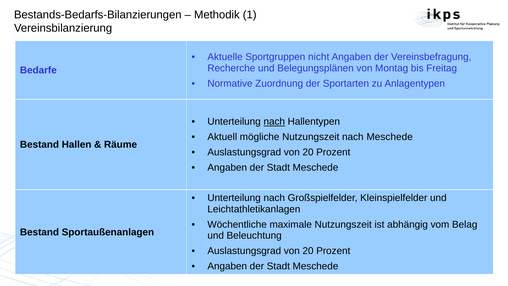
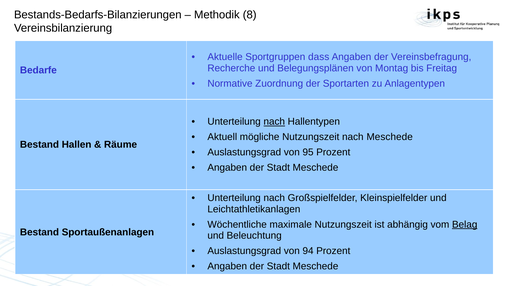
1: 1 -> 8 (250, 15)
nicht: nicht -> dass (319, 57)
20: 20 -> 95 (308, 152)
Belag underline: none -> present (465, 224)
20: 20 -> 94 (308, 251)
